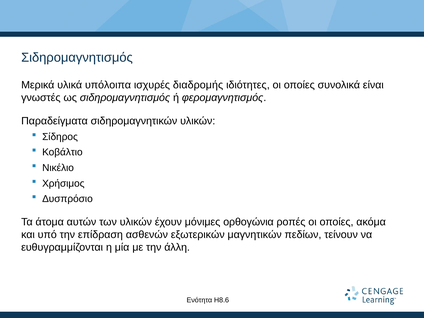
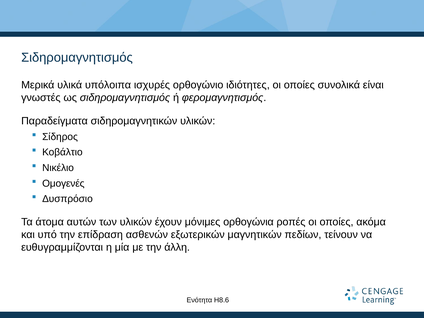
διαδρομής: διαδρομής -> ορθογώνιο (198, 85)
Χρήσιμος: Χρήσιμος -> Ομογενές (63, 183)
